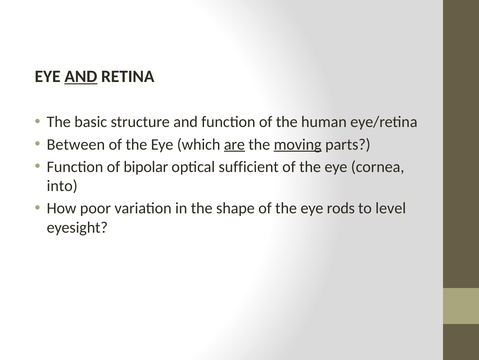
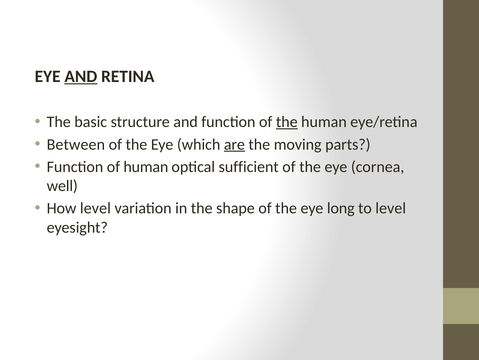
the underline: none -> present (287, 122)
moving underline: present -> none (298, 144)
of bipolar: bipolar -> human (146, 166)
into: into -> well (62, 186)
How poor: poor -> level (95, 208)
rods: rods -> long (341, 208)
